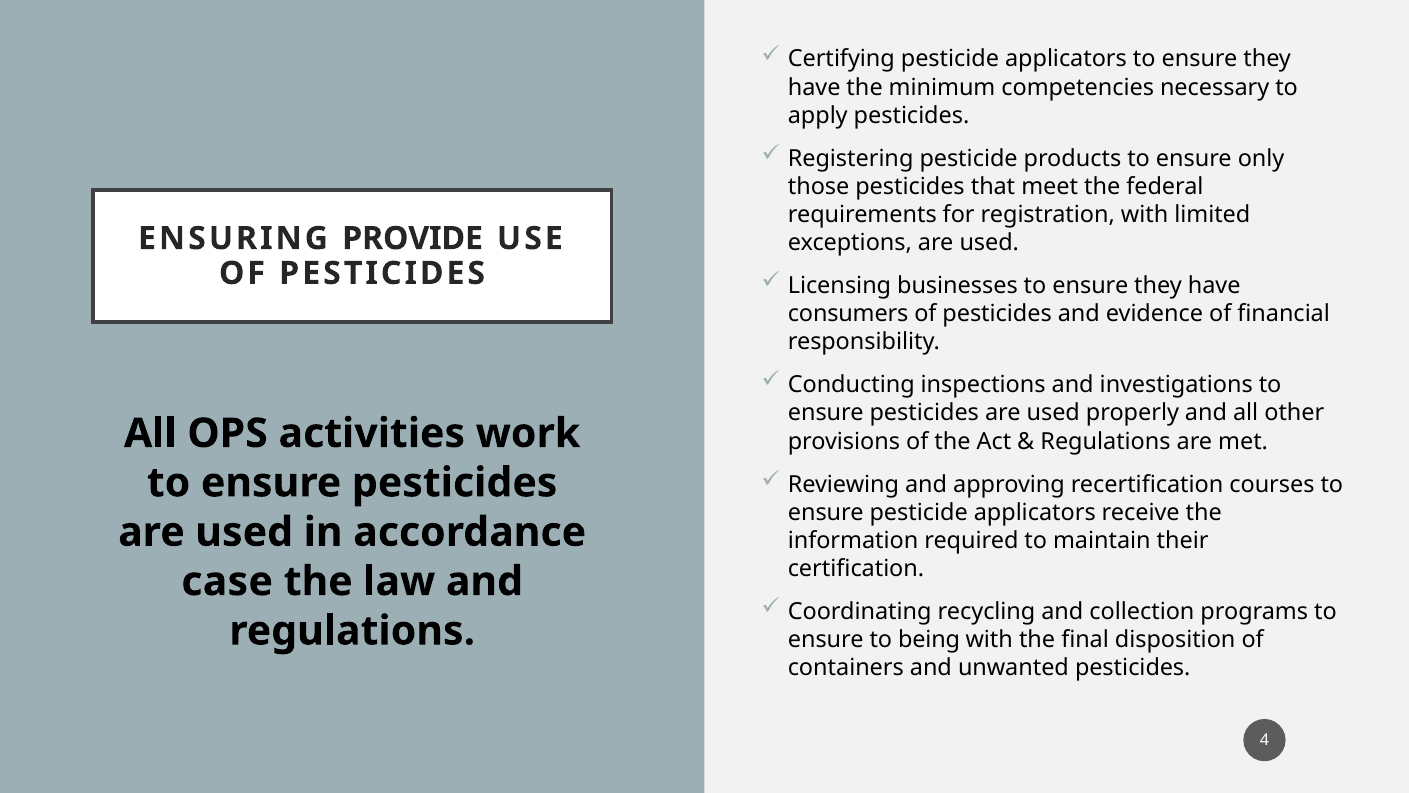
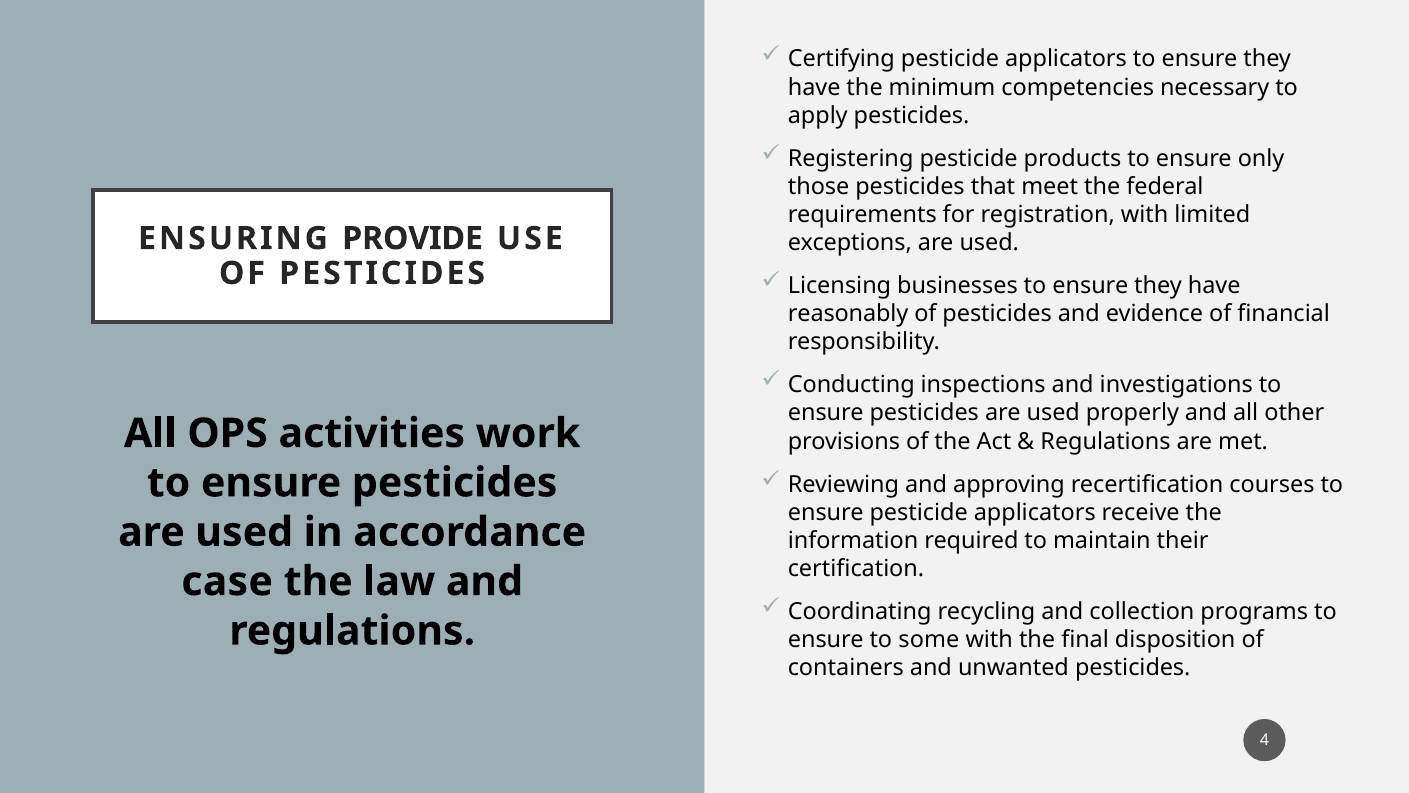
consumers: consumers -> reasonably (848, 314)
being: being -> some (929, 640)
